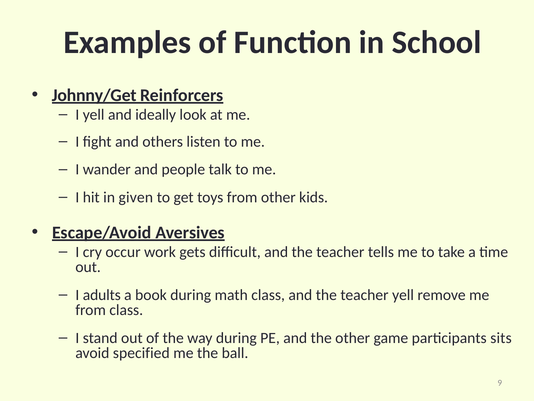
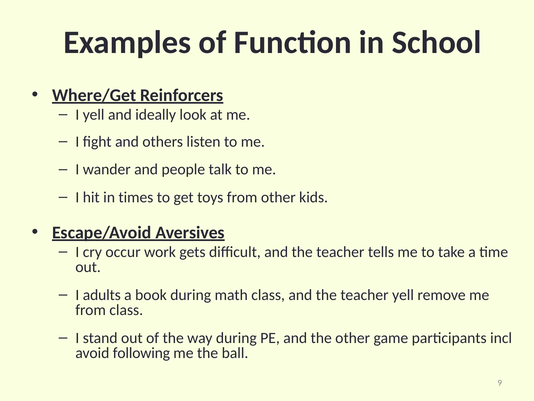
Johnny/Get: Johnny/Get -> Where/Get (94, 95)
given: given -> times (136, 197)
sits: sits -> incl (501, 338)
specified: specified -> following (141, 353)
